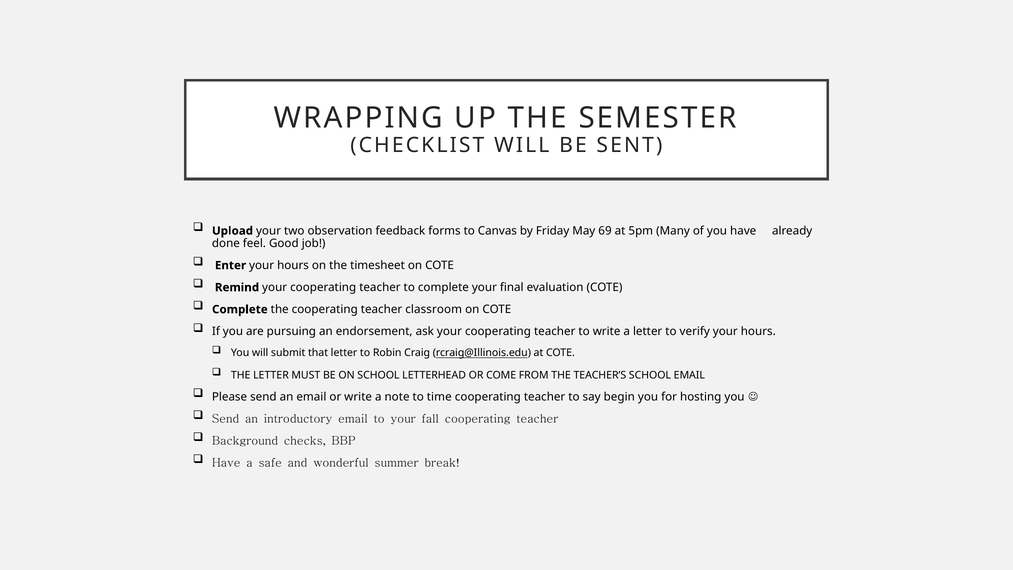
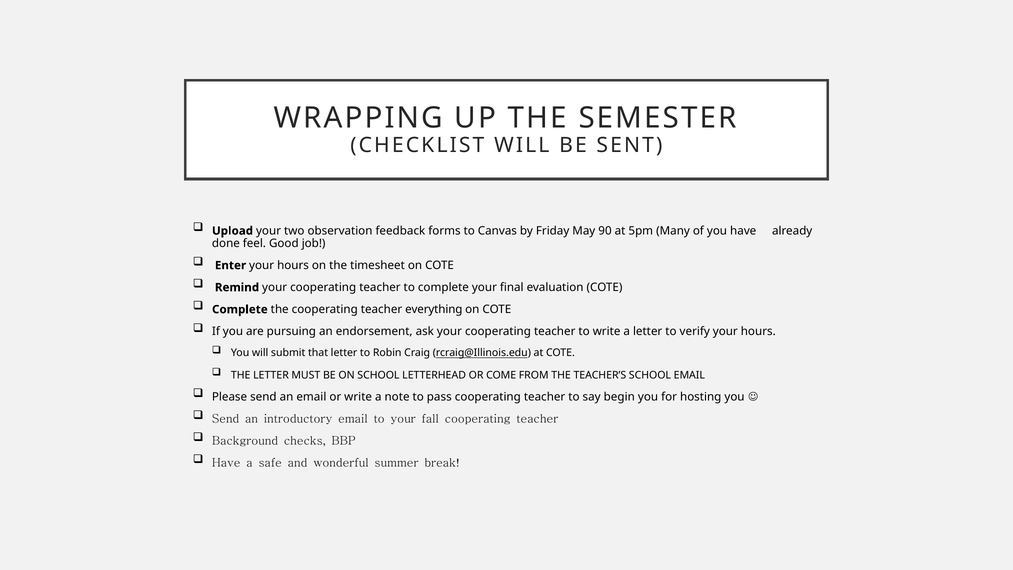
69: 69 -> 90 (605, 231)
classroom: classroom -> everything (434, 309)
time: time -> pass (439, 397)
